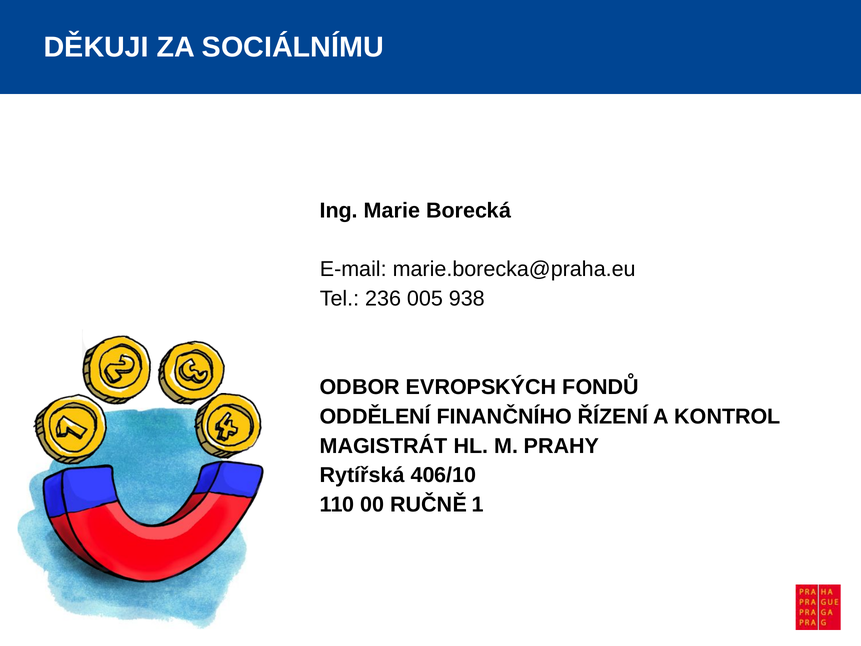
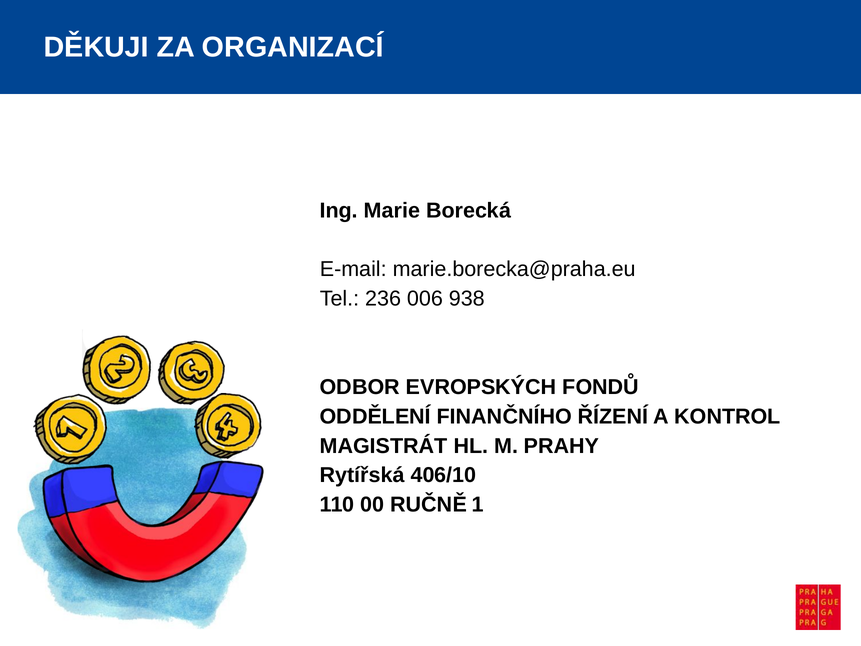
SOCIÁLNÍMU: SOCIÁLNÍMU -> ORGANIZACÍ (293, 47)
005: 005 -> 006 (425, 299)
